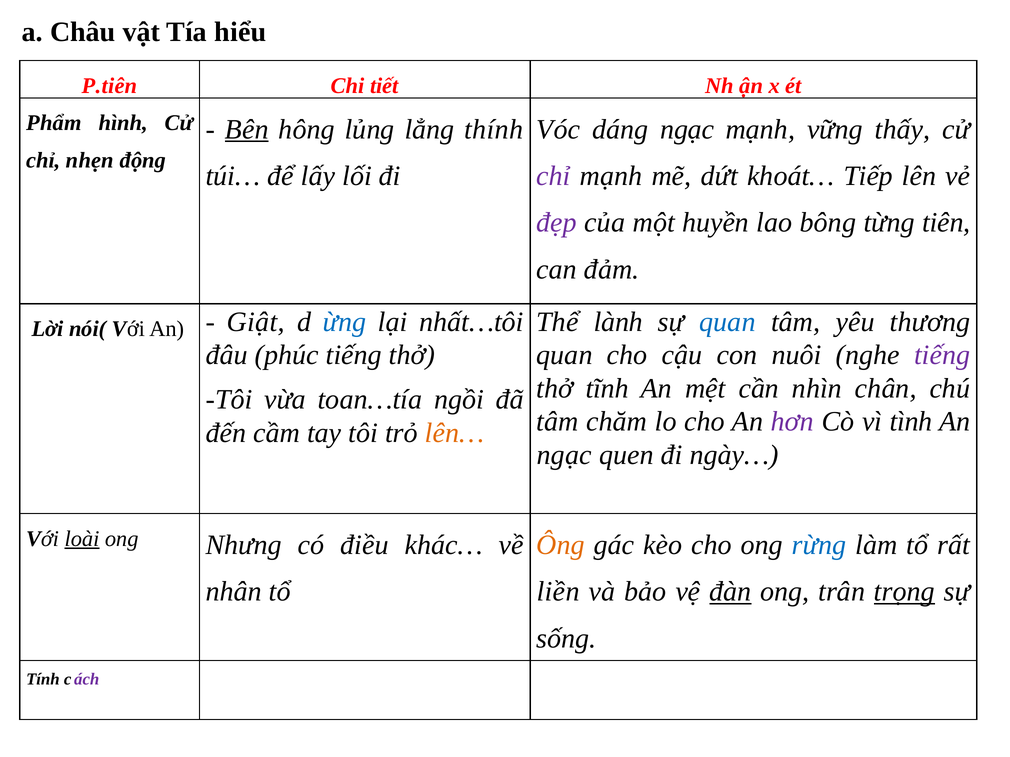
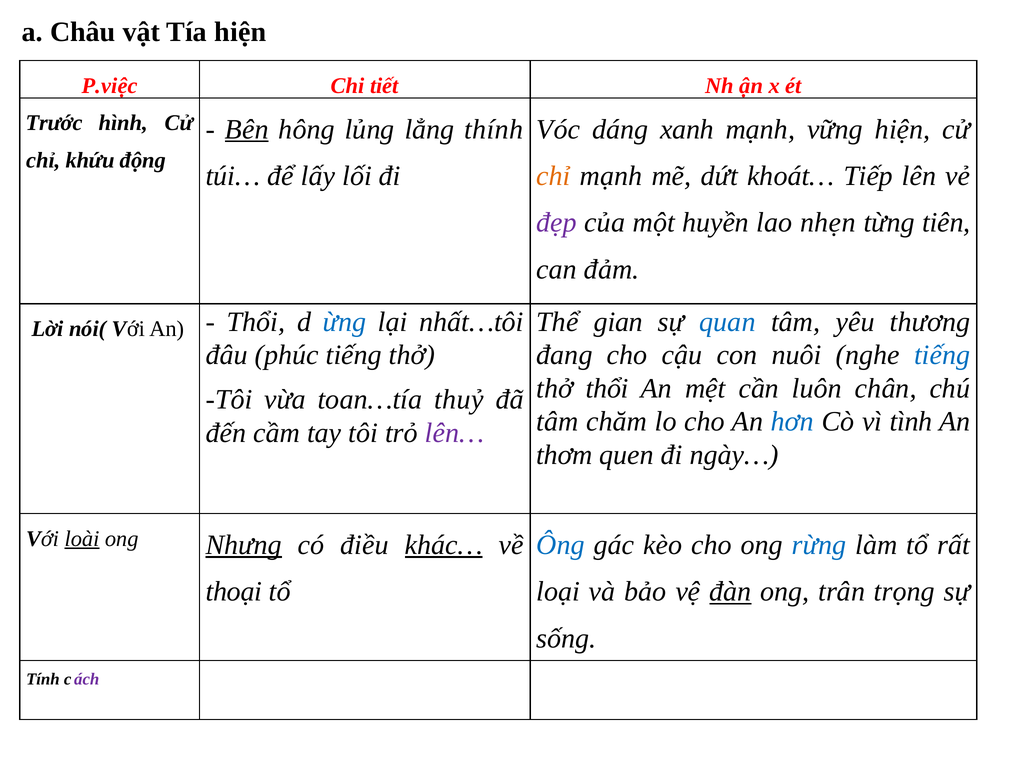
Tía hiểu: hiểu -> hiện (240, 32)
P.tiên: P.tiên -> P.việc (110, 86)
Phẩm: Phẩm -> Trước (54, 123)
dáng ngạc: ngạc -> xanh (687, 129)
vững thấy: thấy -> hiện (903, 129)
nhẹn: nhẹn -> khứu (90, 160)
chỉ colour: purple -> orange (554, 176)
bông: bông -> nhẹn (828, 223)
lành: lành -> gian (618, 322)
Giật: Giật -> Thổi (256, 322)
quan: quan -> đang (565, 355)
tiếng colour: purple -> blue (942, 355)
thở tĩnh: tĩnh -> thổi (607, 389)
nhìn: nhìn -> luôn (817, 389)
ngồi: ngồi -> thuỷ (459, 400)
hơn colour: purple -> blue (792, 422)
lên… colour: orange -> purple (454, 433)
ngạc: ngạc -> thơm (564, 455)
Nhưng underline: none -> present (244, 545)
khác… underline: none -> present (444, 545)
Ông colour: orange -> blue (561, 545)
nhân: nhân -> thoại (234, 592)
liền: liền -> loại (558, 592)
trọng underline: present -> none (904, 592)
